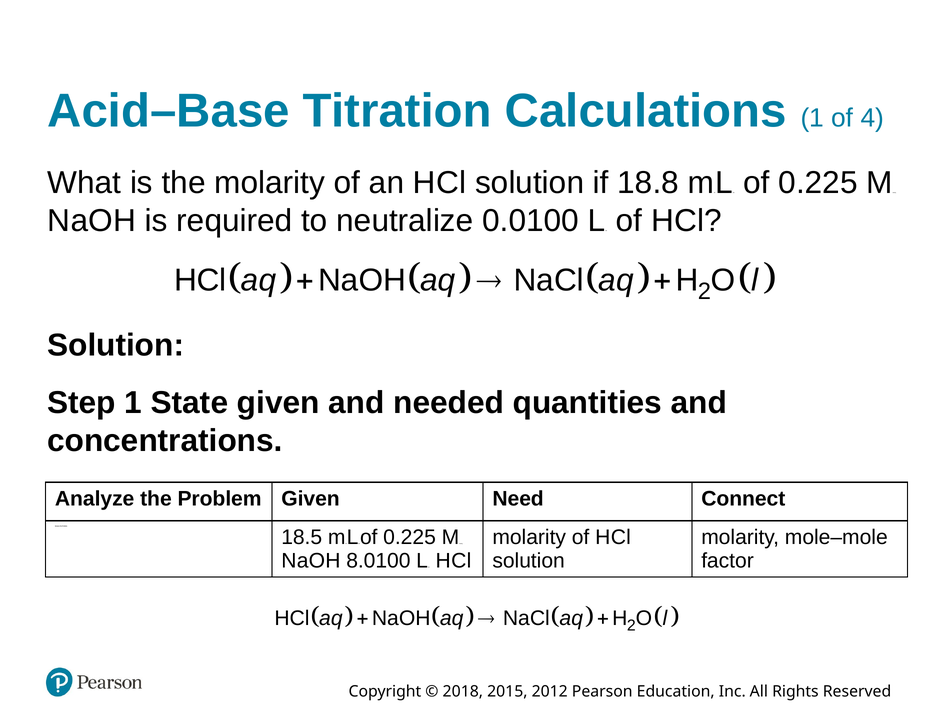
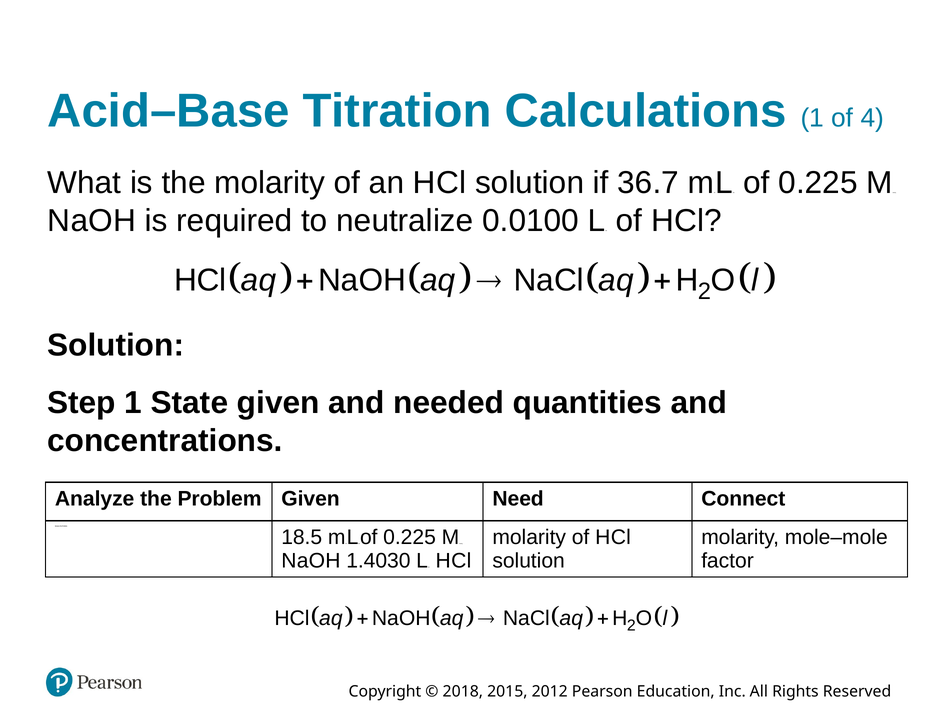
18.8: 18.8 -> 36.7 (648, 183)
8.0100: 8.0100 -> 1.4030 (378, 561)
